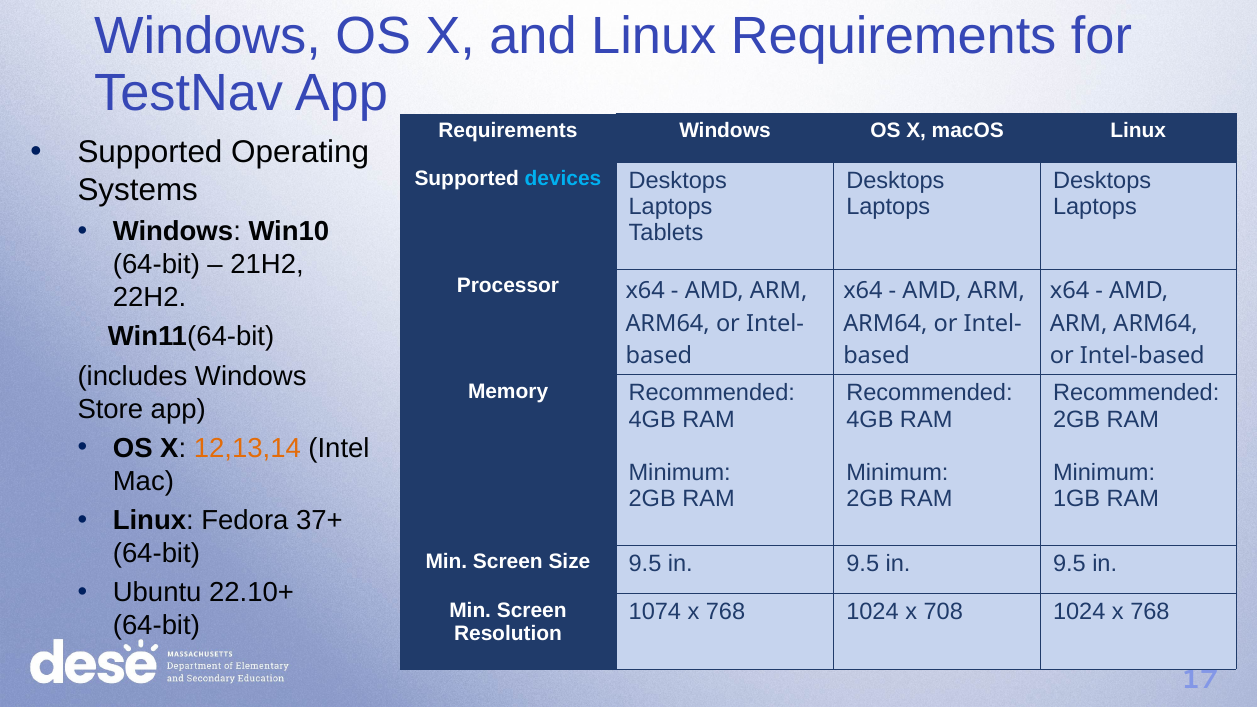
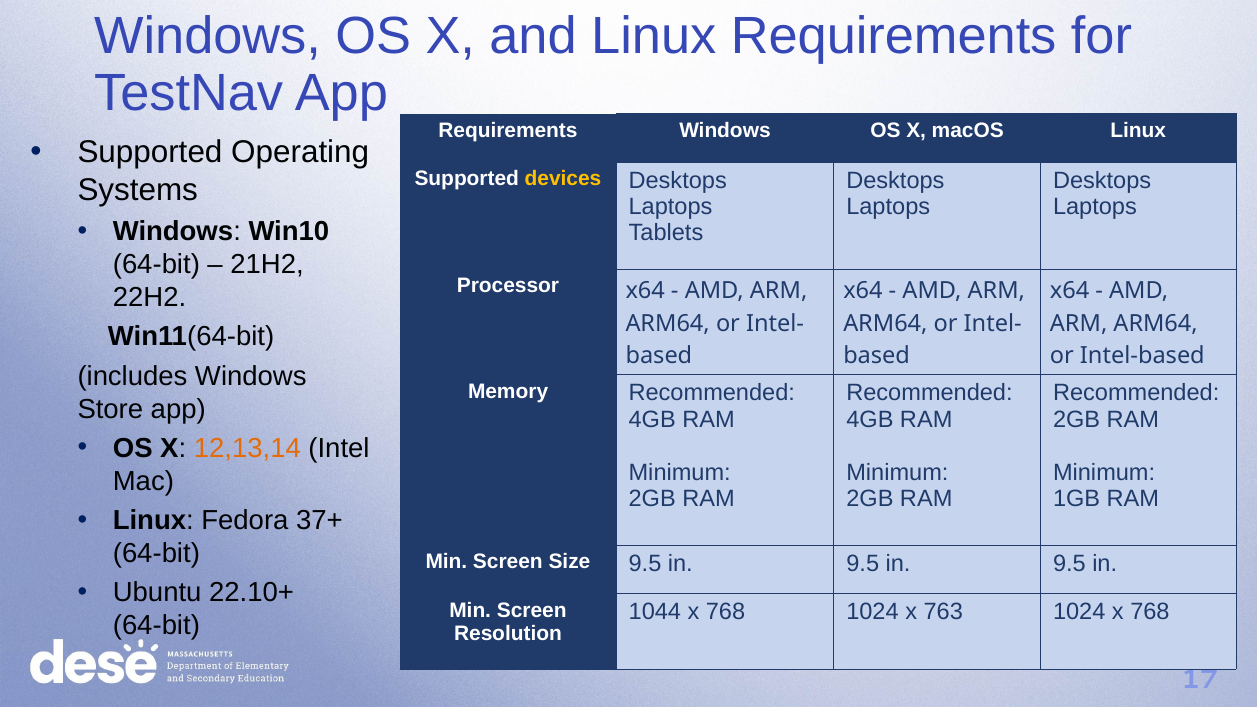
devices colour: light blue -> yellow (563, 179)
1074: 1074 -> 1044 (655, 612)
708: 708 -> 763 (943, 612)
